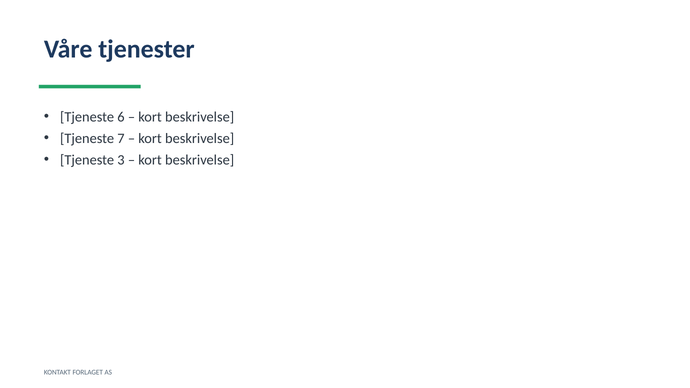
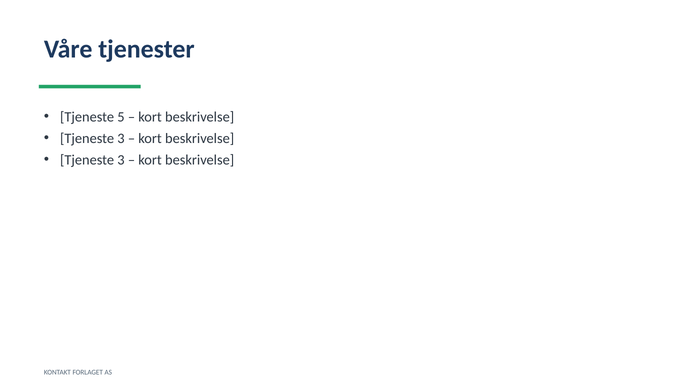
6: 6 -> 5 (121, 117)
7: 7 -> 3 (121, 138)
